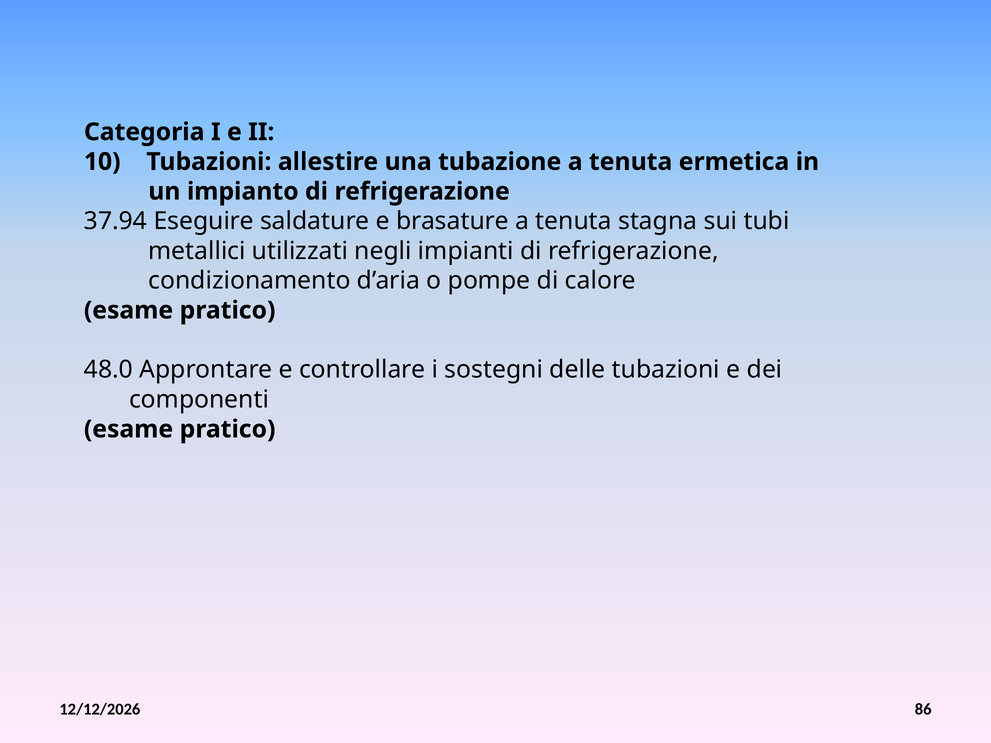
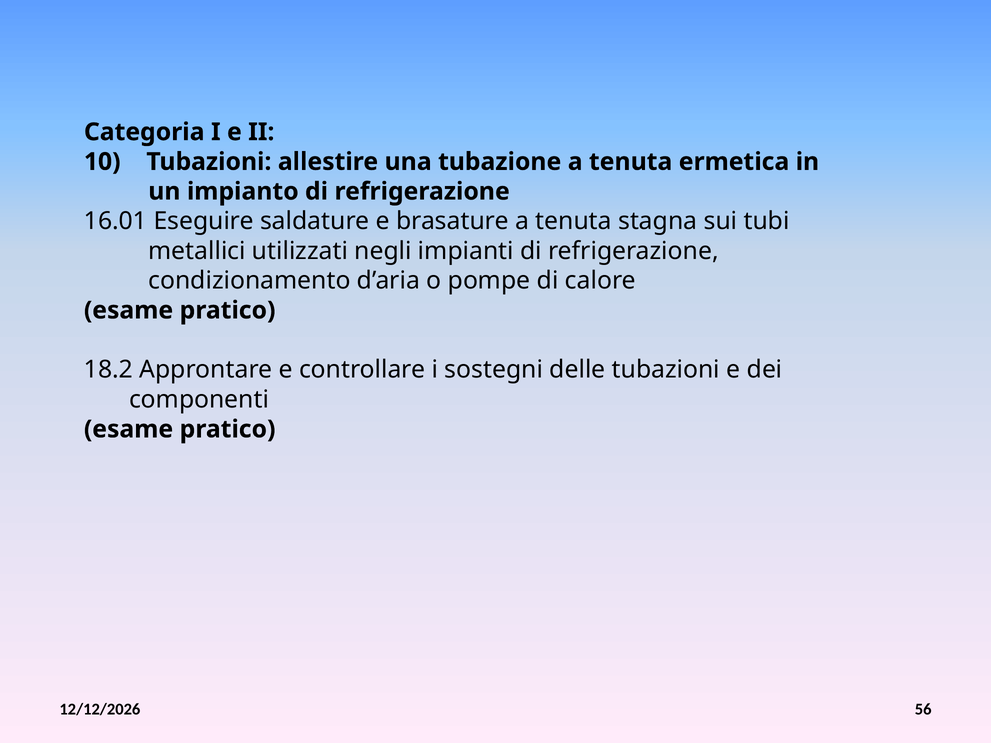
37.94: 37.94 -> 16.01 (116, 221)
48.0: 48.0 -> 18.2 (108, 370)
86: 86 -> 56 (923, 710)
